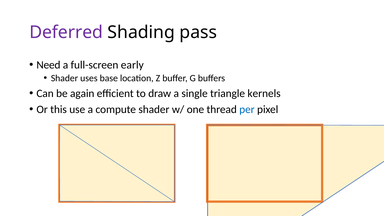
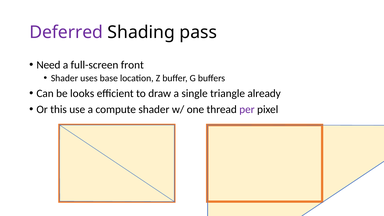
early: early -> front (132, 65)
again: again -> looks (82, 93)
kernels: kernels -> already (264, 93)
per colour: blue -> purple (247, 109)
